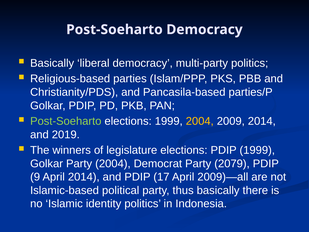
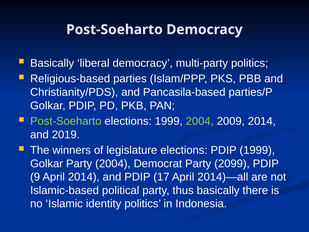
2004 colour: yellow -> light green (200, 121)
2079: 2079 -> 2099 (232, 163)
2009)—all: 2009)—all -> 2014)—all (223, 177)
